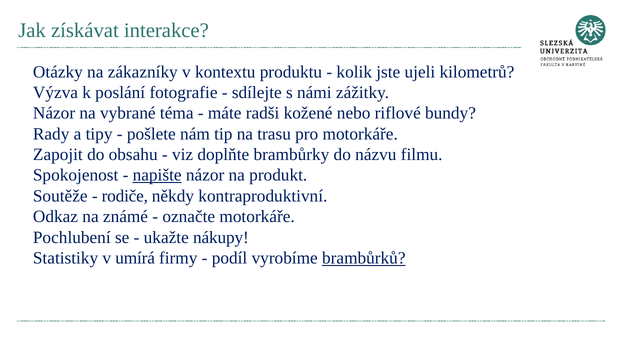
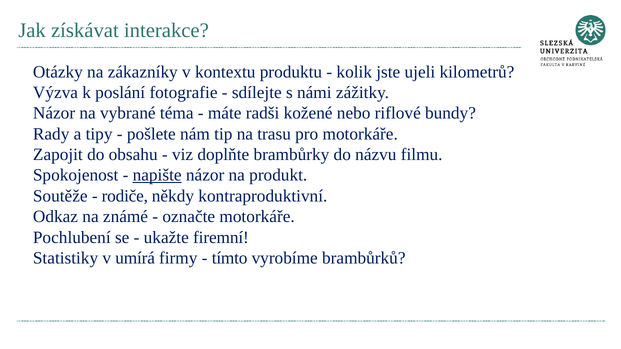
nákupy: nákupy -> firemní (221, 238)
podíl: podíl -> tímto (230, 258)
brambůrků underline: present -> none (364, 258)
